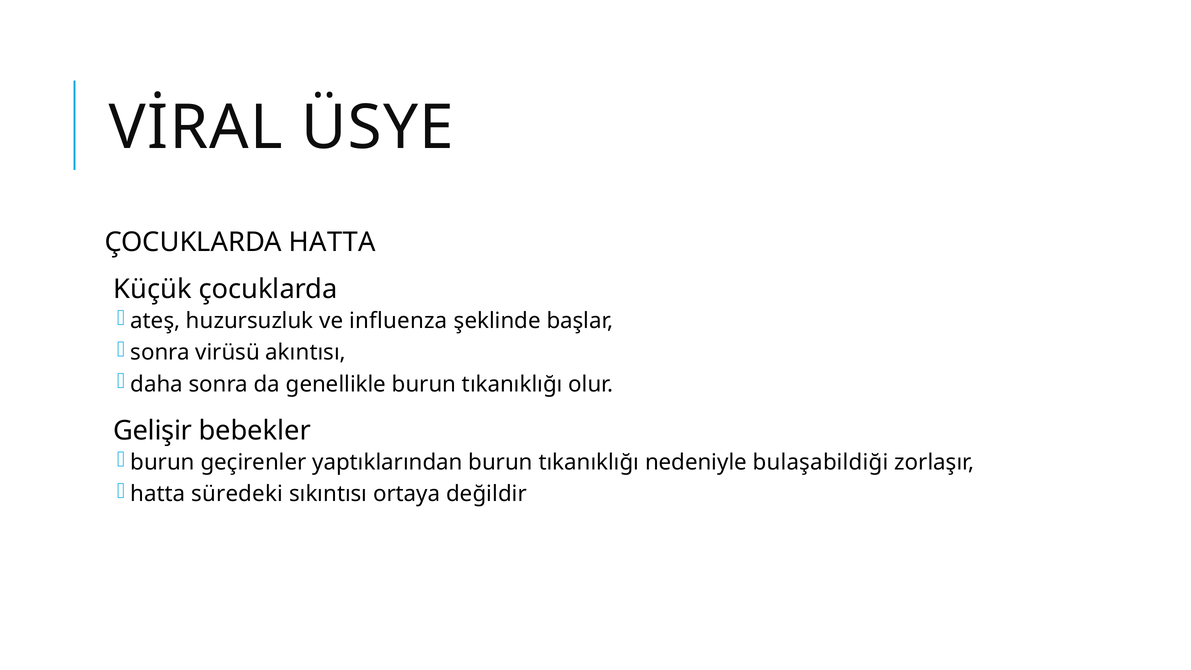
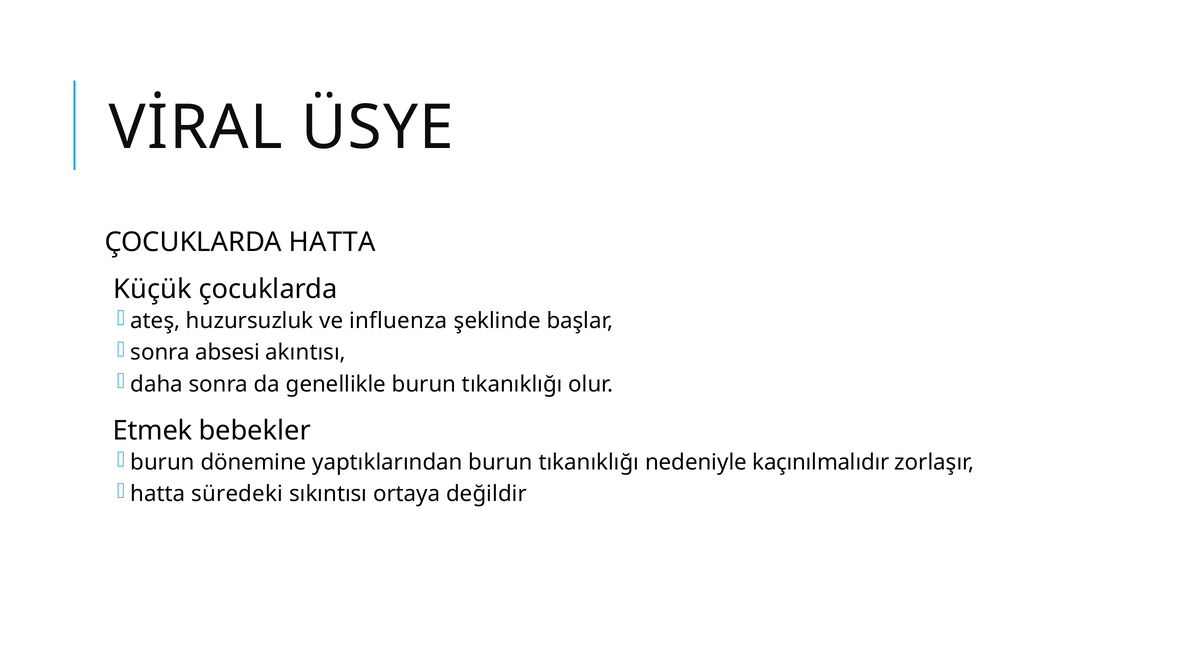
virüsü: virüsü -> absesi (228, 353)
Gelişir: Gelişir -> Etmek (153, 431)
geçirenler: geçirenler -> dönemine (253, 462)
bulaşabildiği: bulaşabildiği -> kaçınılmalıdır (821, 462)
